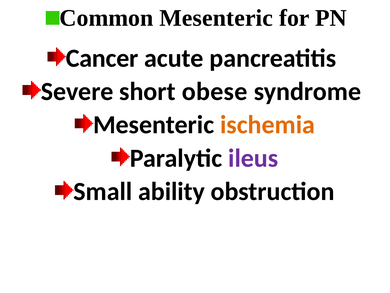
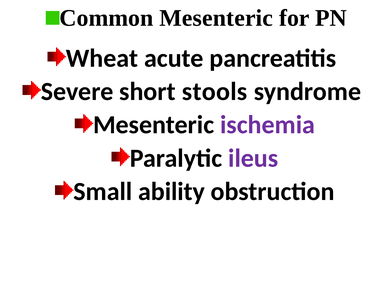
Cancer: Cancer -> Wheat (102, 58)
obese: obese -> stools (215, 91)
ischemia colour: orange -> purple (268, 125)
